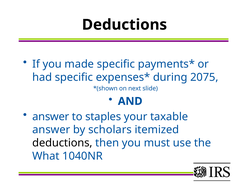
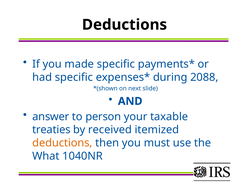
2075: 2075 -> 2088 (204, 77)
staples: staples -> person (103, 117)
answer: answer -> treaties (51, 130)
scholars: scholars -> received (110, 130)
deductions colour: black -> orange (62, 143)
